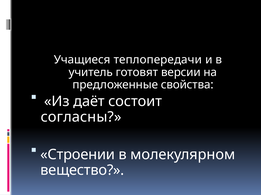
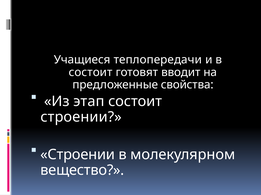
учитель: учитель -> состоит (91, 72)
версии: версии -> вводит (181, 72)
даёт: даёт -> этап (89, 102)
согласны: согласны -> строении (81, 117)
